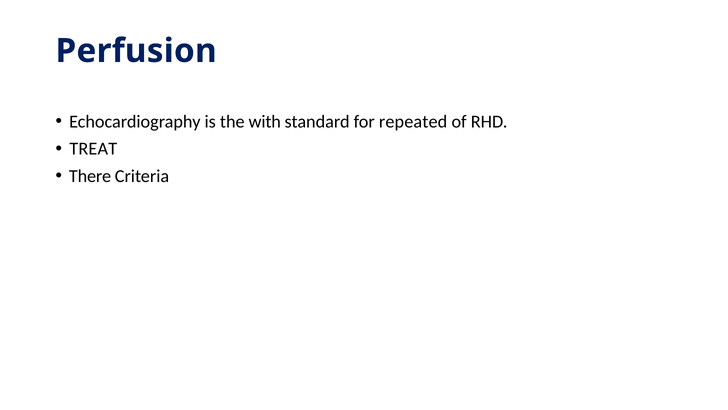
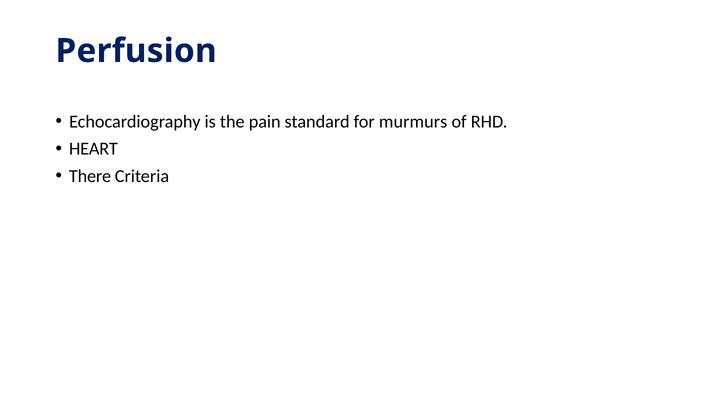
with: with -> pain (265, 121)
repeated: repeated -> murmurs (413, 121)
TREAT: TREAT -> HEART (93, 149)
